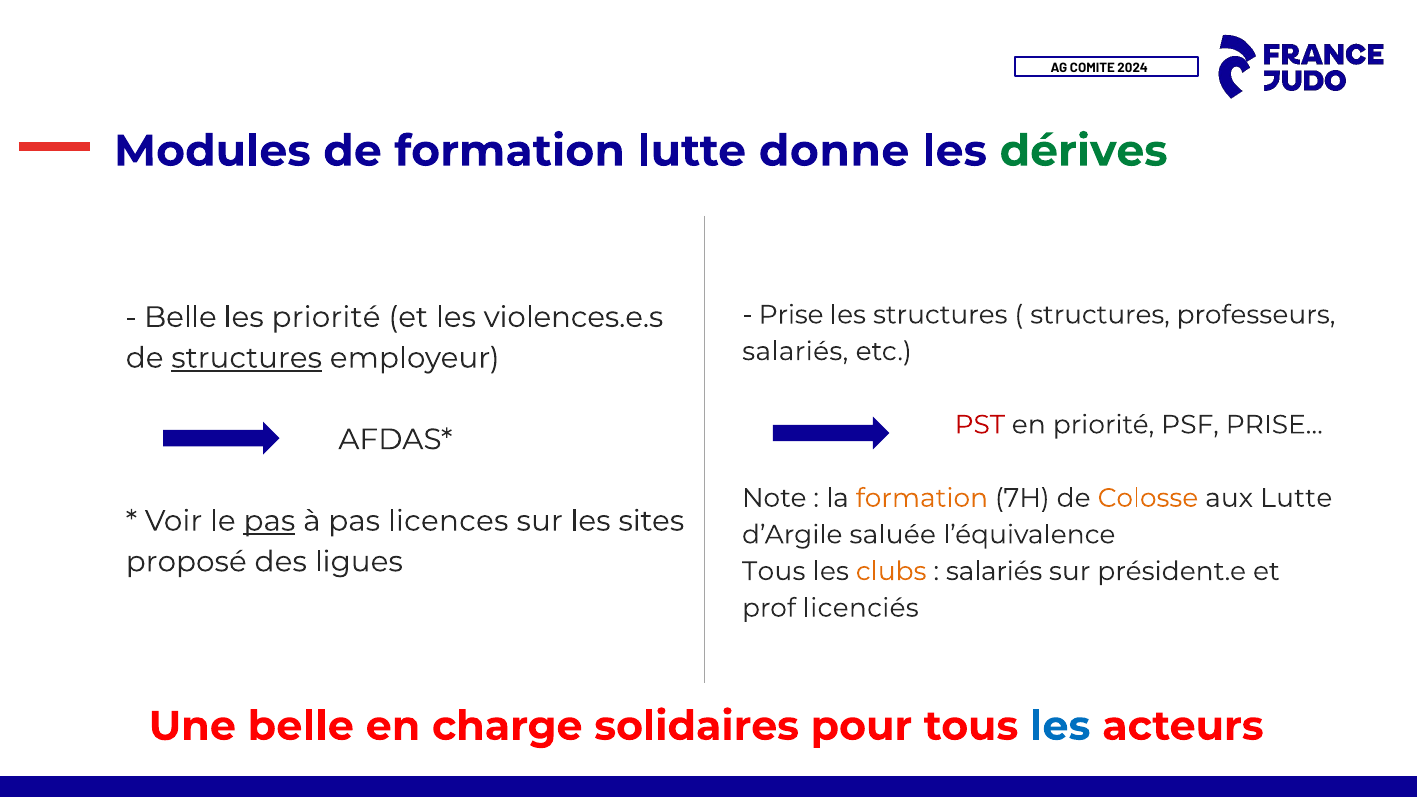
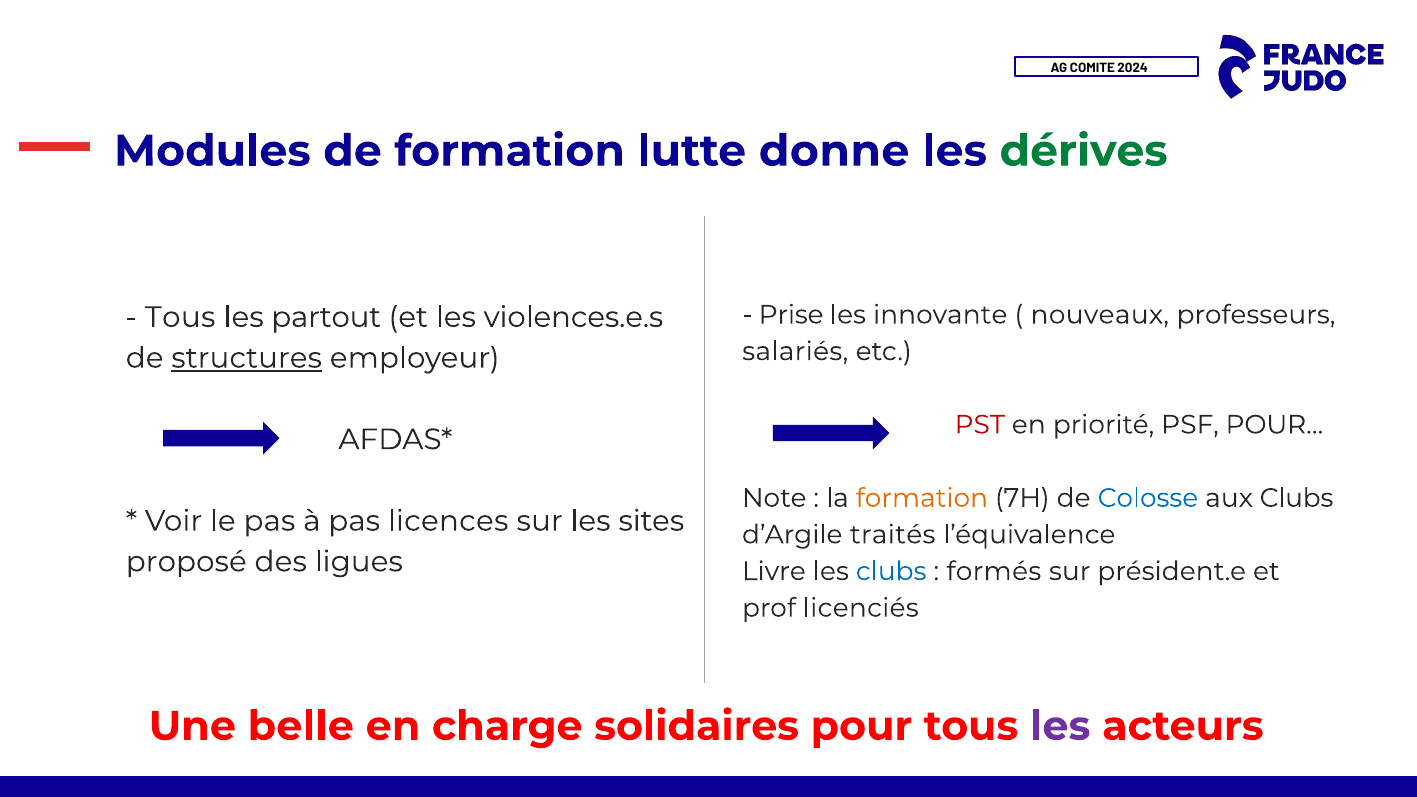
les structures: structures -> innovante (940, 315)
structures: structures -> nouveaux (1100, 315)
Belle: Belle -> Tous (180, 317)
les priorité: priorité -> partout (326, 317)
PRISE…: PRISE… -> POUR… (1274, 425)
Colosse colour: orange -> blue (1148, 498)
aux Lutte: Lutte -> Clubs (1297, 498)
pas underline: present -> none (269, 521)
saluée: saluée -> traités (893, 535)
Tous: Tous -> Livre (774, 571)
clubs colour: orange -> blue (891, 571)
salariés: salariés -> formés (994, 571)
les colour: blue -> purple (1060, 726)
